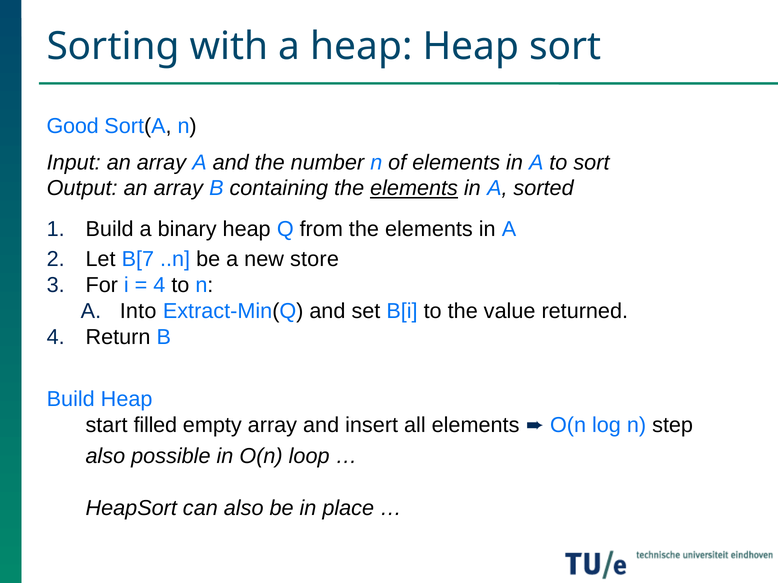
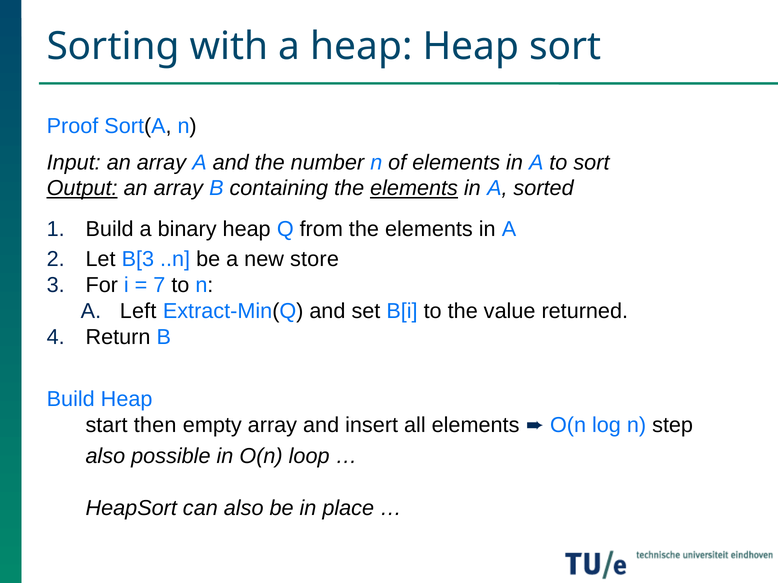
Good: Good -> Proof (73, 126)
Output underline: none -> present (82, 189)
B[7: B[7 -> B[3 (138, 259)
4: 4 -> 7 (159, 285)
Into: Into -> Left (138, 311)
filled: filled -> then (155, 425)
